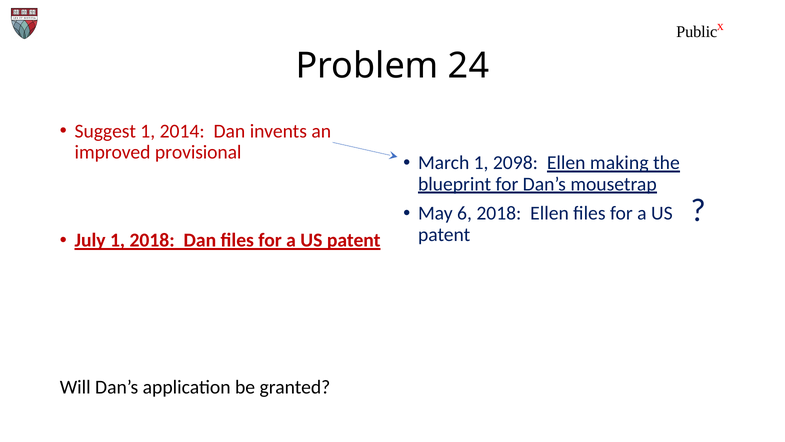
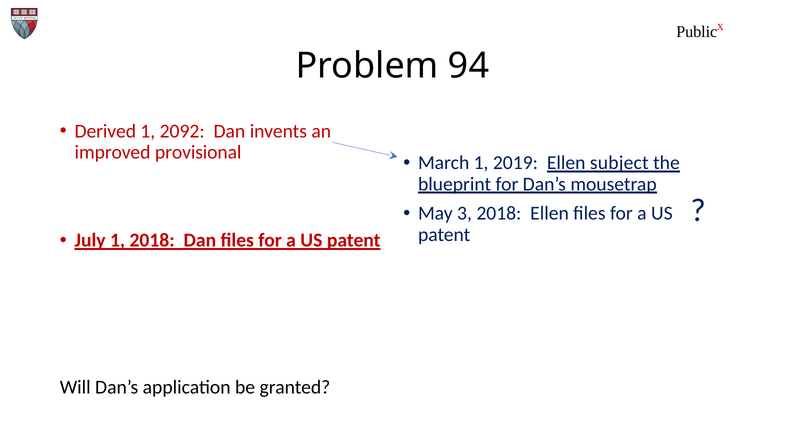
24: 24 -> 94 (469, 66)
Suggest: Suggest -> Derived (105, 131)
2014: 2014 -> 2092 (182, 131)
2098: 2098 -> 2019 (515, 163)
making: making -> subject (619, 163)
6: 6 -> 3 (465, 213)
